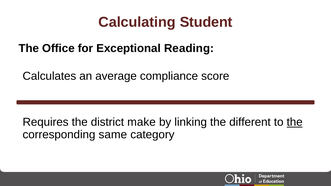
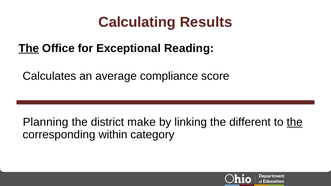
Student: Student -> Results (206, 22)
The underline: none -> present (29, 48)
Requires: Requires -> Planning (46, 122)
same: same -> within (113, 135)
